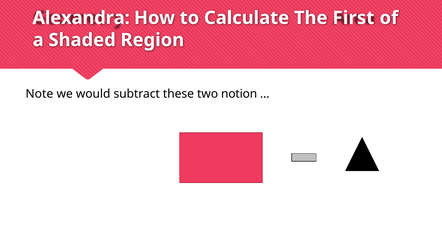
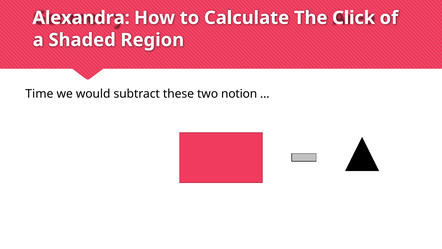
First: First -> Click (354, 18)
Note: Note -> Time (39, 94)
